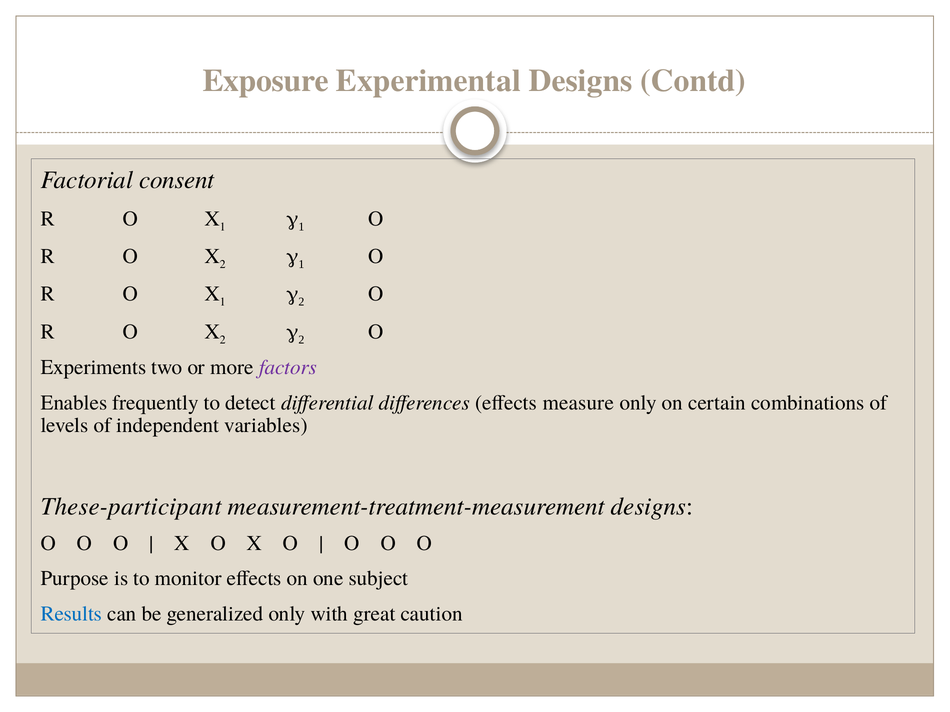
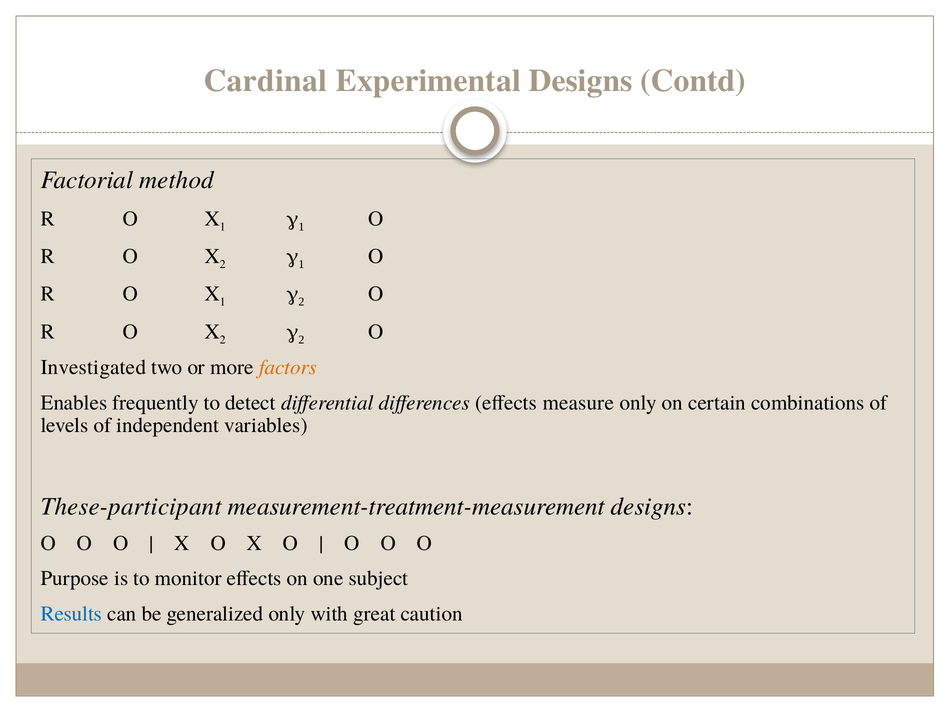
Exposure: Exposure -> Cardinal (265, 81)
consent: consent -> method (177, 180)
Experiments: Experiments -> Investigated (93, 368)
factors colour: purple -> orange (288, 368)
